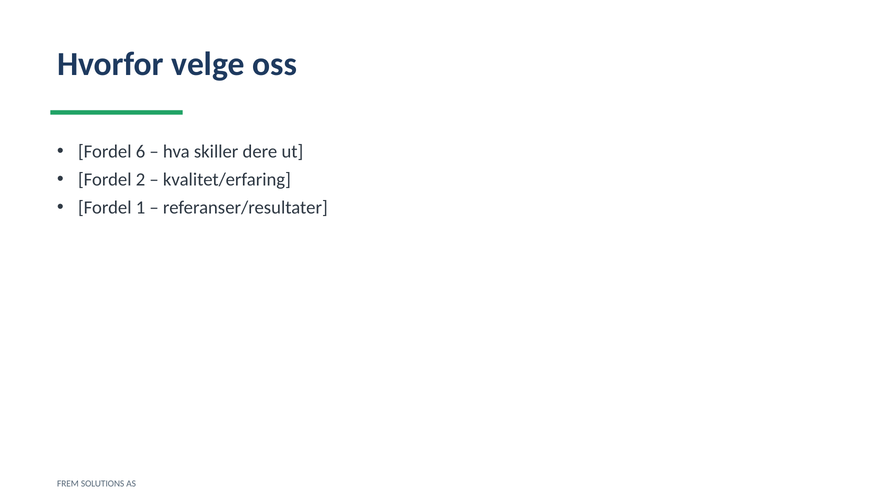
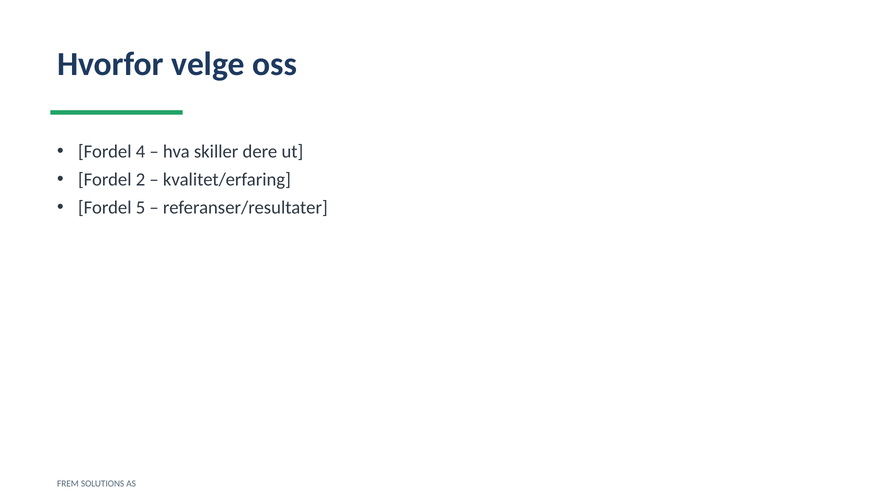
6: 6 -> 4 (141, 152)
1: 1 -> 5 (141, 208)
